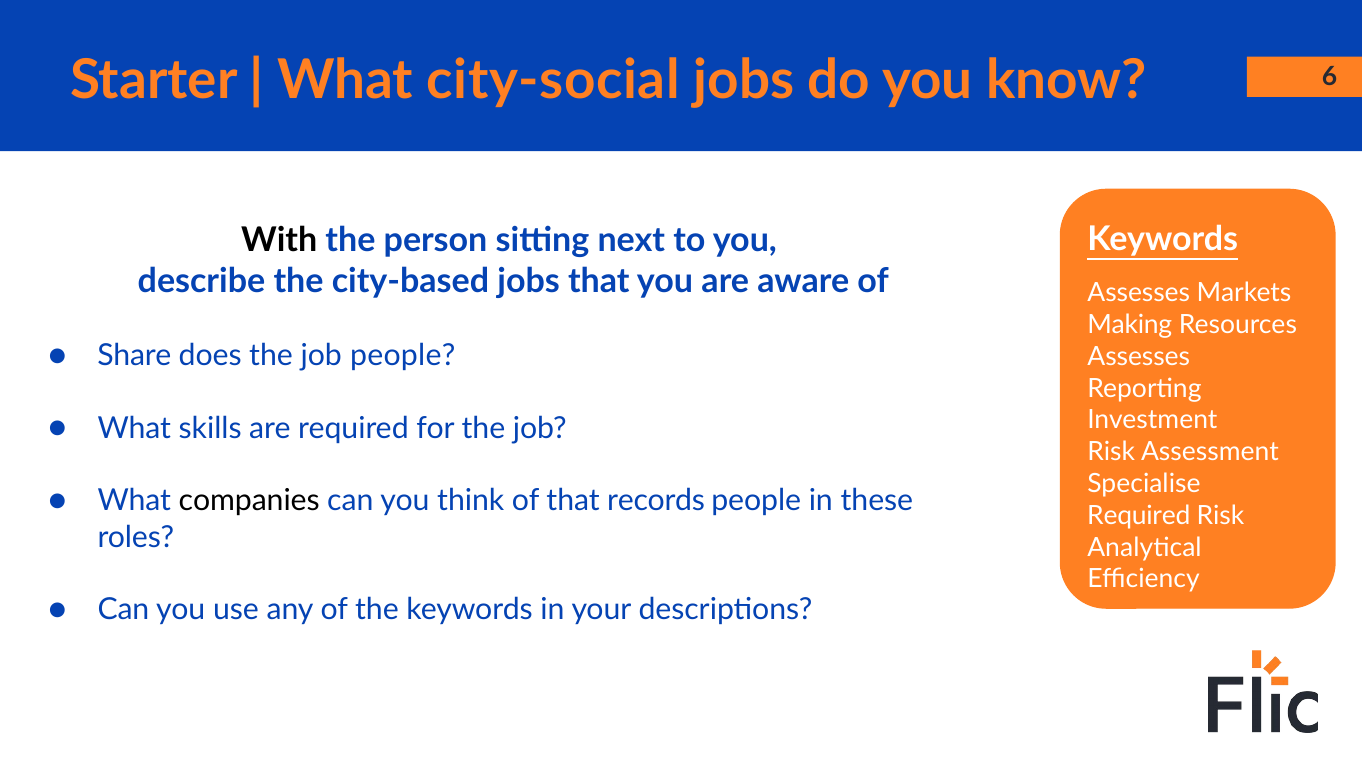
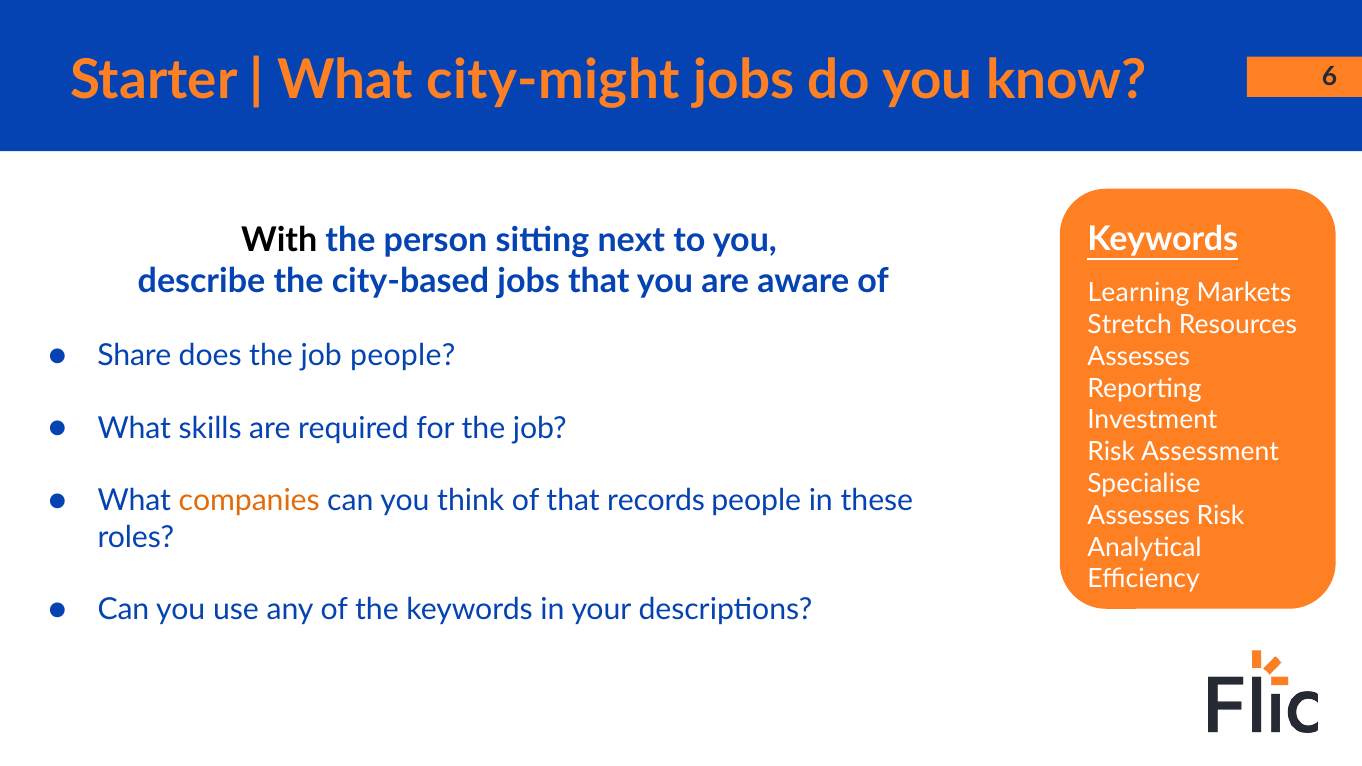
city-social: city-social -> city-might (553, 80)
Assesses: Assesses -> Learning (1139, 293)
Making: Making -> Stretch (1130, 325)
companies colour: black -> orange (249, 501)
Required: Required -> Assesses (1139, 516)
